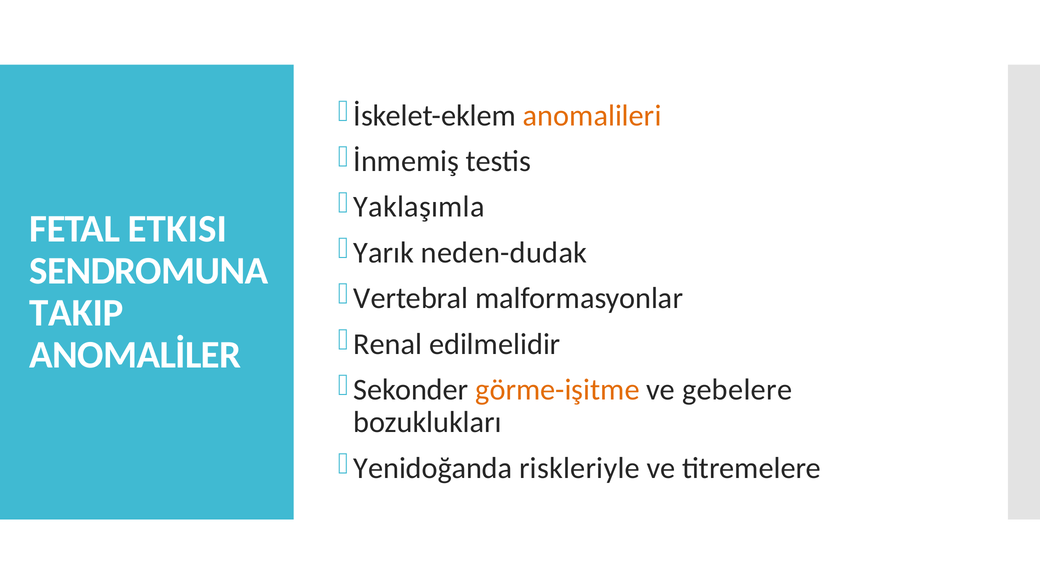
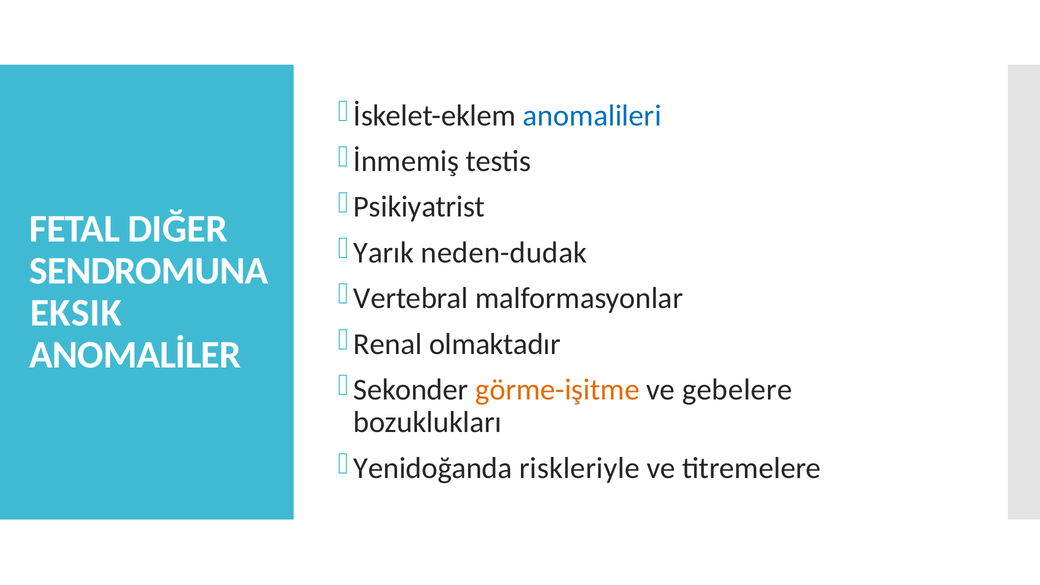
anomalileri colour: orange -> blue (592, 116)
Yaklaşımla: Yaklaşımla -> Psikiyatrist (419, 207)
ETKISI: ETKISI -> DIĞER (178, 229)
TAKIP: TAKIP -> EKSIK (76, 313)
edilmelidir: edilmelidir -> olmaktadır (495, 344)
